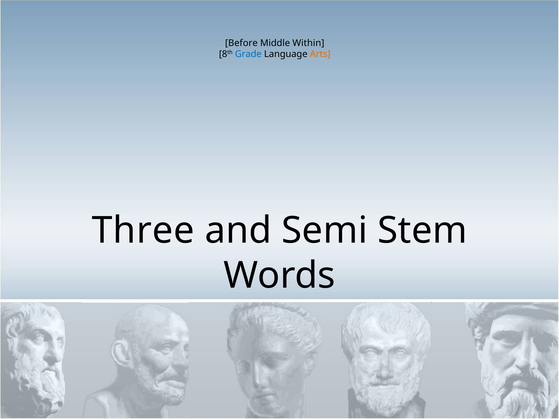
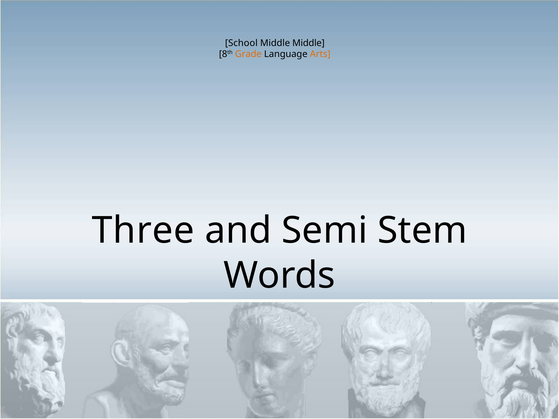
Before: Before -> School (241, 43)
Middle Within: Within -> Middle (308, 43)
Grade colour: blue -> orange (248, 54)
